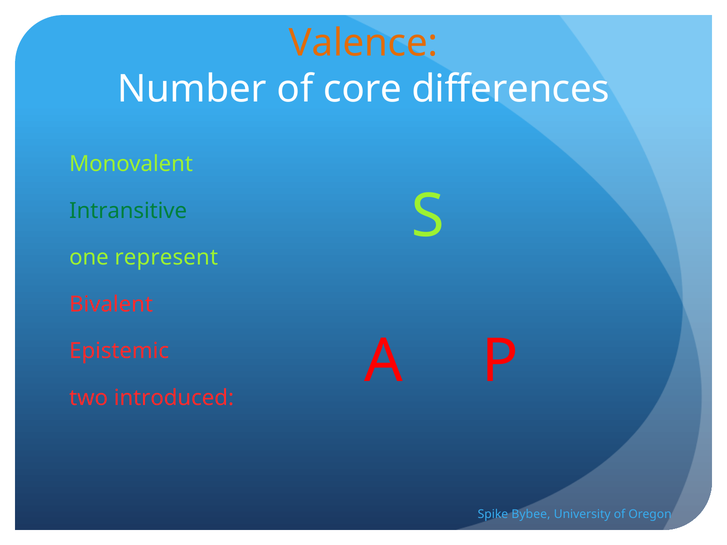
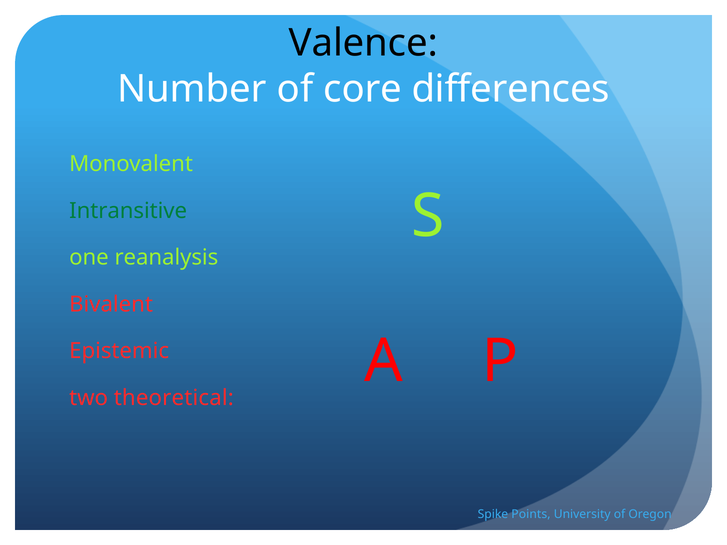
Valence colour: orange -> black (363, 43)
represent: represent -> reanalysis (166, 258)
introduced: introduced -> theoretical (174, 398)
Bybee: Bybee -> Points (531, 514)
